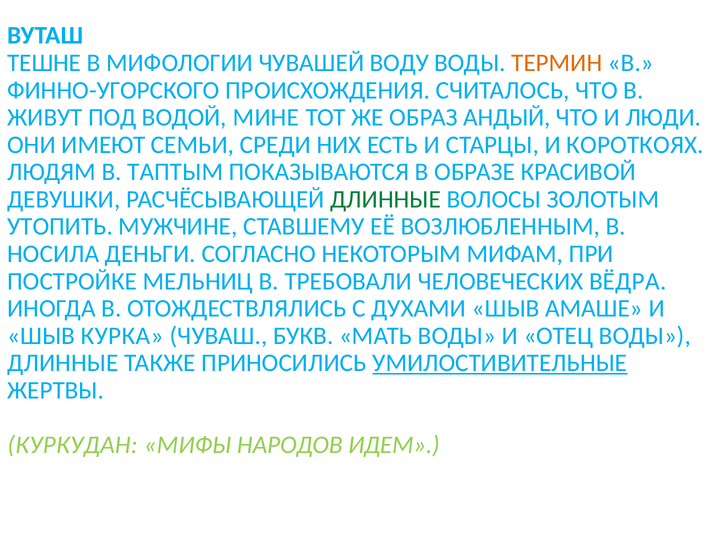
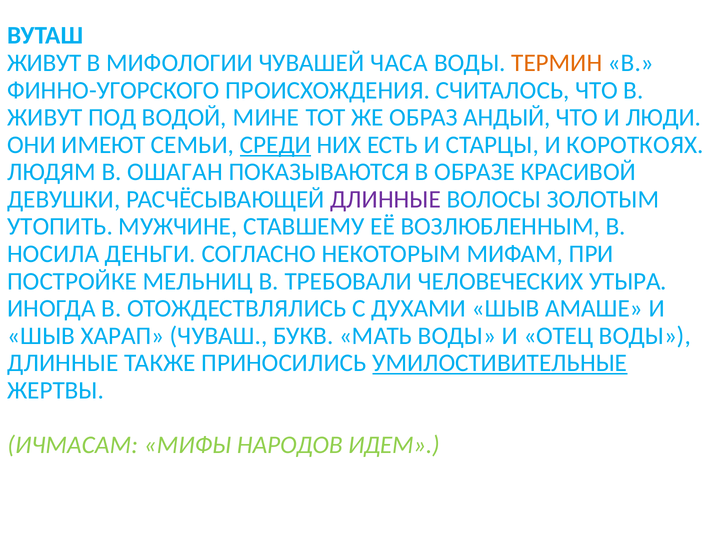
ТЕШНЕ: ТЕШНЕ -> ЖИВУТ (44, 63)
ВОДУ: ВОДУ -> ЧАСА (399, 63)
СРЕДИ underline: none -> present (275, 145)
ТАПТЫМ: ТАПТЫМ -> ОШАГАН (175, 172)
ДЛИННЫЕ colour: green -> purple (386, 199)
ВЁДРА: ВЁДРА -> УТЫРА (628, 281)
КУРКА: КУРКА -> ХАРАП (122, 335)
КУРКУДАН: КУРКУДАН -> ИЧМАСАМ (73, 444)
